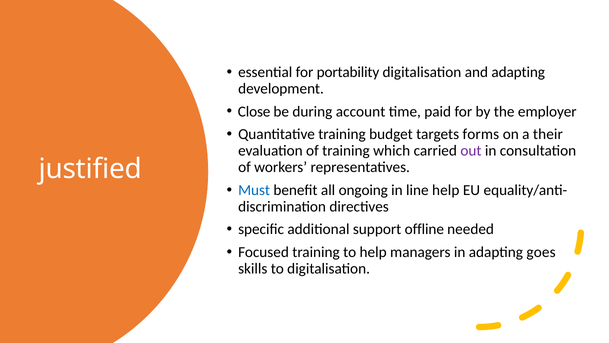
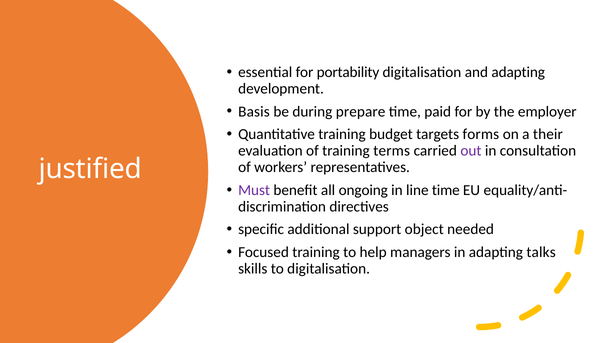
Close: Close -> Basis (254, 111)
account: account -> prepare (361, 111)
which: which -> terms (392, 151)
Must colour: blue -> purple (254, 190)
line help: help -> time (446, 190)
offline: offline -> object (424, 229)
goes: goes -> talks (541, 252)
